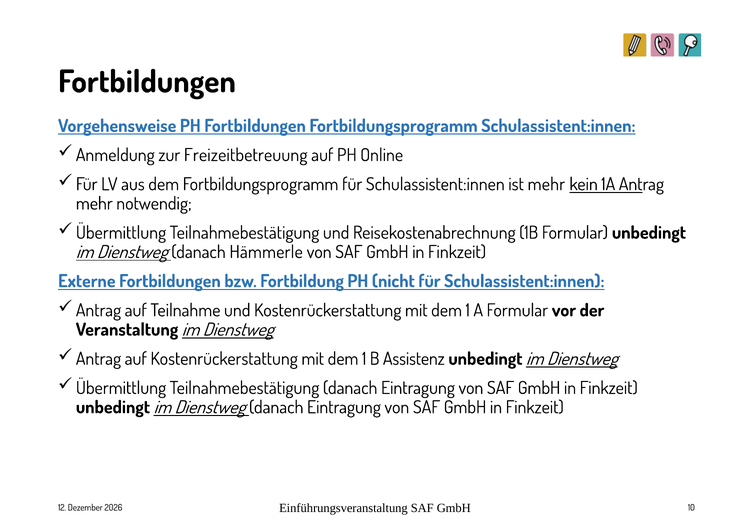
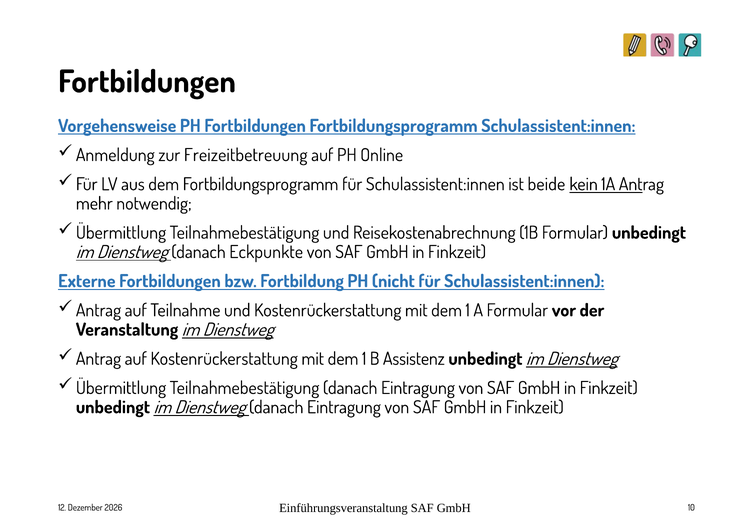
ist mehr: mehr -> beide (546, 185)
Hämmerle: Hämmerle -> Eckpunkte (266, 252)
